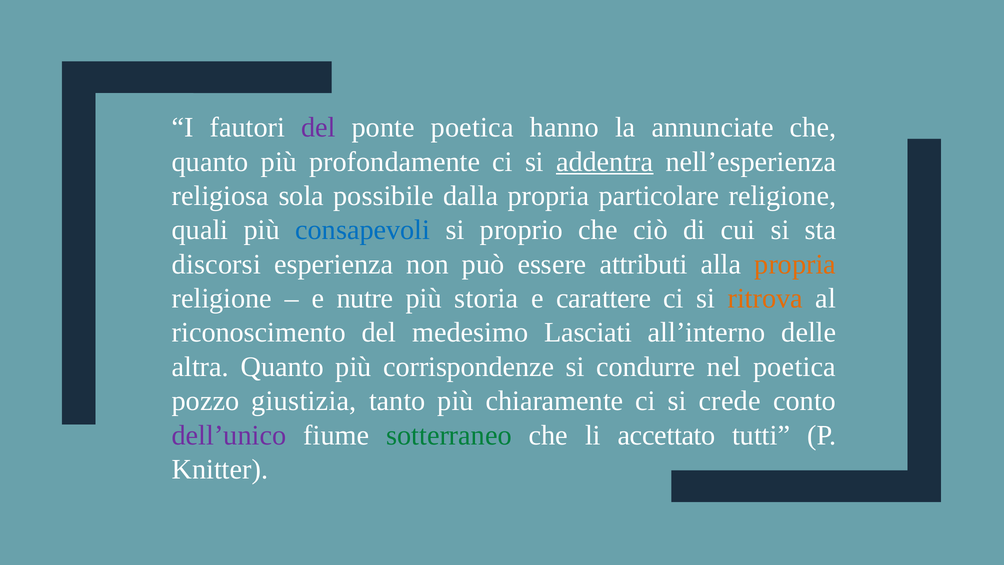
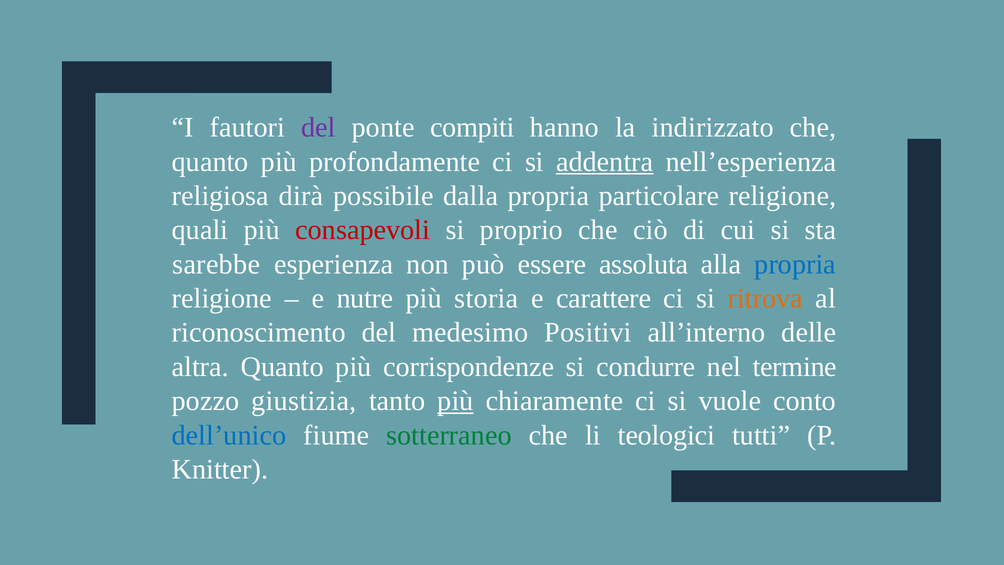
ponte poetica: poetica -> compiti (472, 127)
annunciate: annunciate -> indirizzato (713, 127)
sola: sola -> dirà (301, 196)
consapevoli colour: blue -> red (363, 230)
discorsi: discorsi -> sarebbe (216, 264)
attributi: attributi -> assoluta (644, 264)
propria colour: orange -> blue (795, 264)
Lasciati: Lasciati -> Positivi (588, 333)
nel poetica: poetica -> termine (795, 367)
più underline: none -> present (455, 401)
crede: crede -> vuole (730, 401)
dell’unico colour: purple -> blue (229, 435)
accettato: accettato -> teologici (667, 435)
